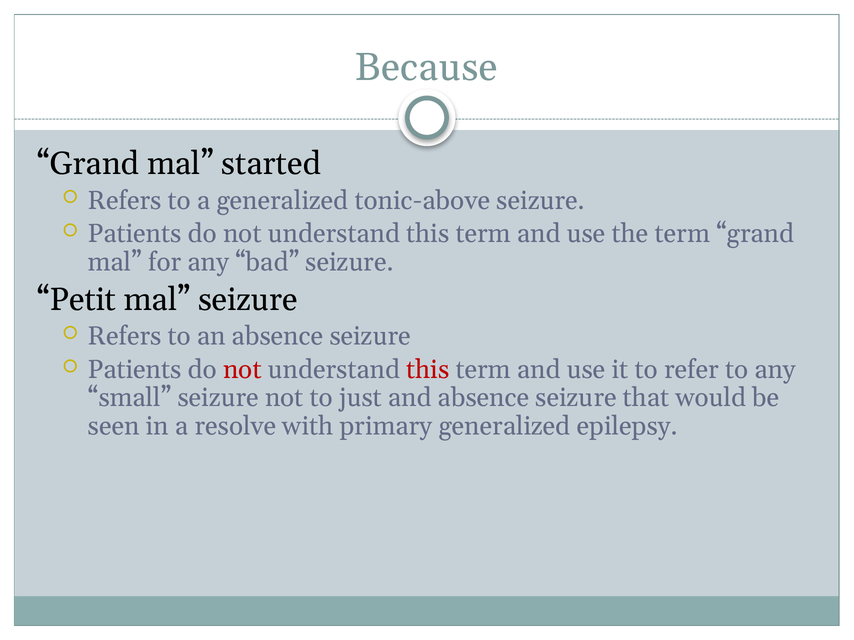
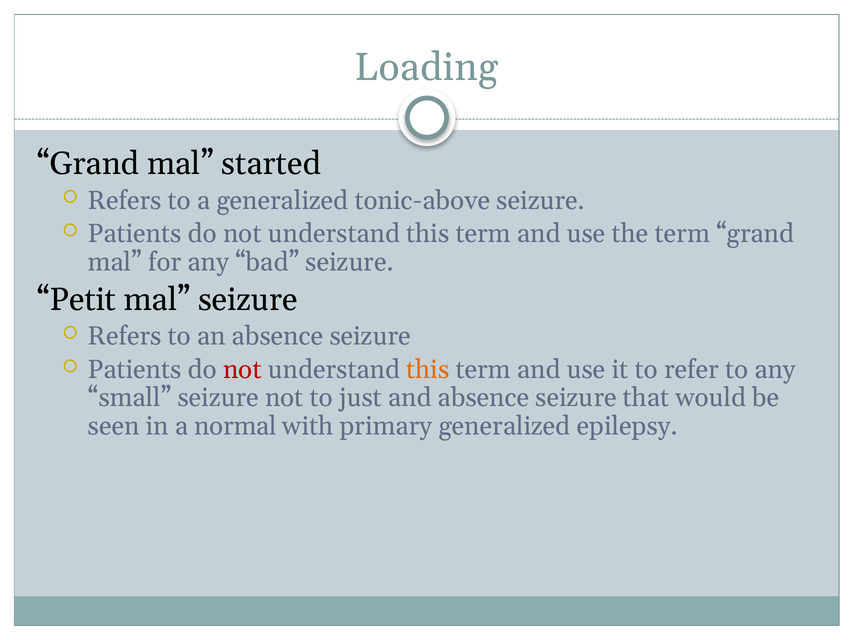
Because: Because -> Loading (426, 67)
this colour: red -> orange (428, 370)
resolve: resolve -> normal (235, 426)
